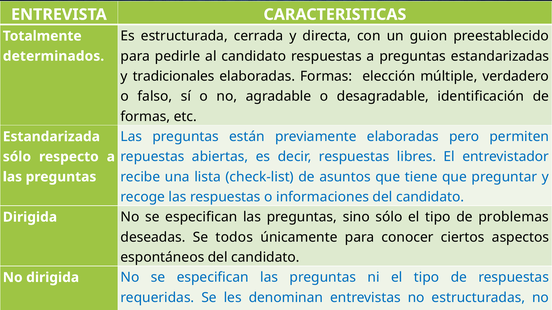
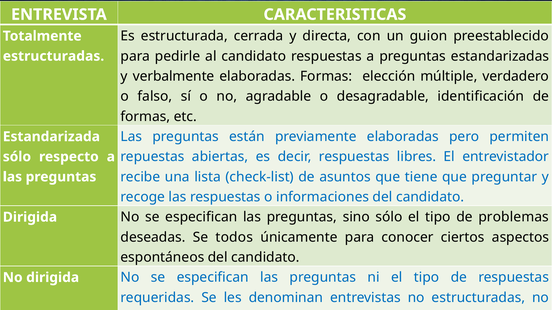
determinados: determinados -> estructuradas (54, 56)
tradicionales: tradicionales -> verbalmente (174, 76)
